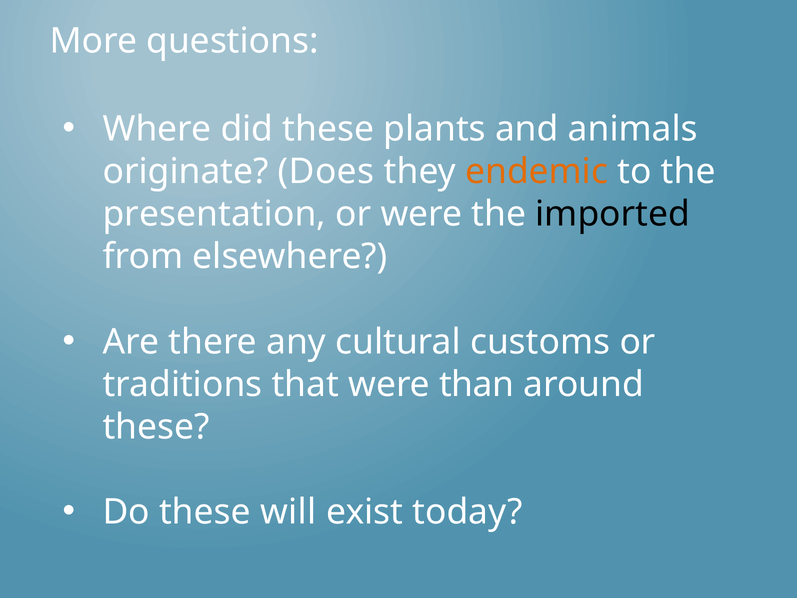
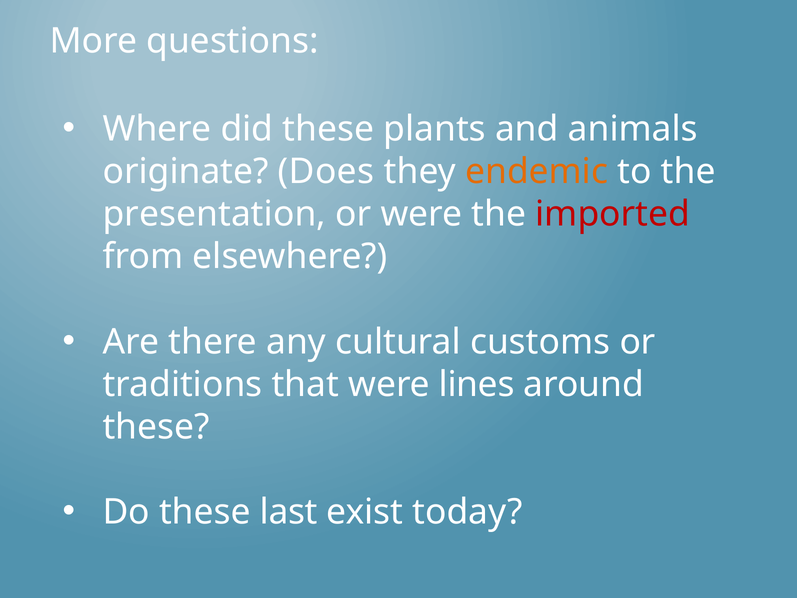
imported colour: black -> red (613, 214)
than: than -> lines (477, 384)
will: will -> last (289, 512)
